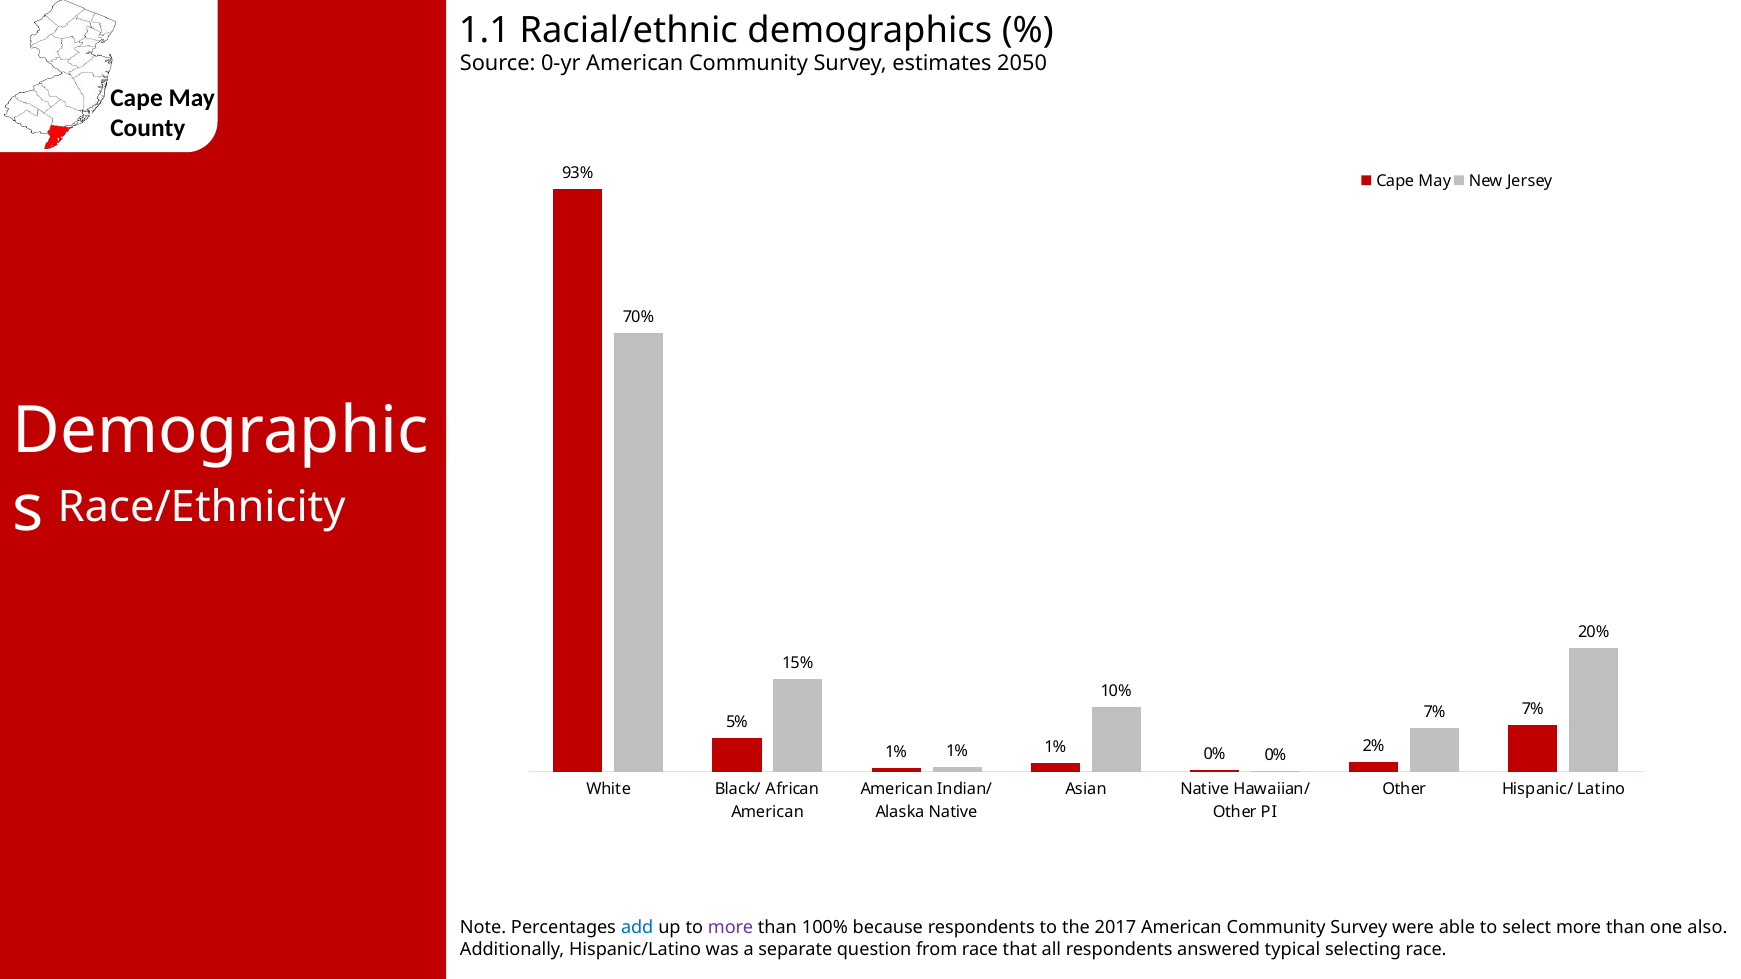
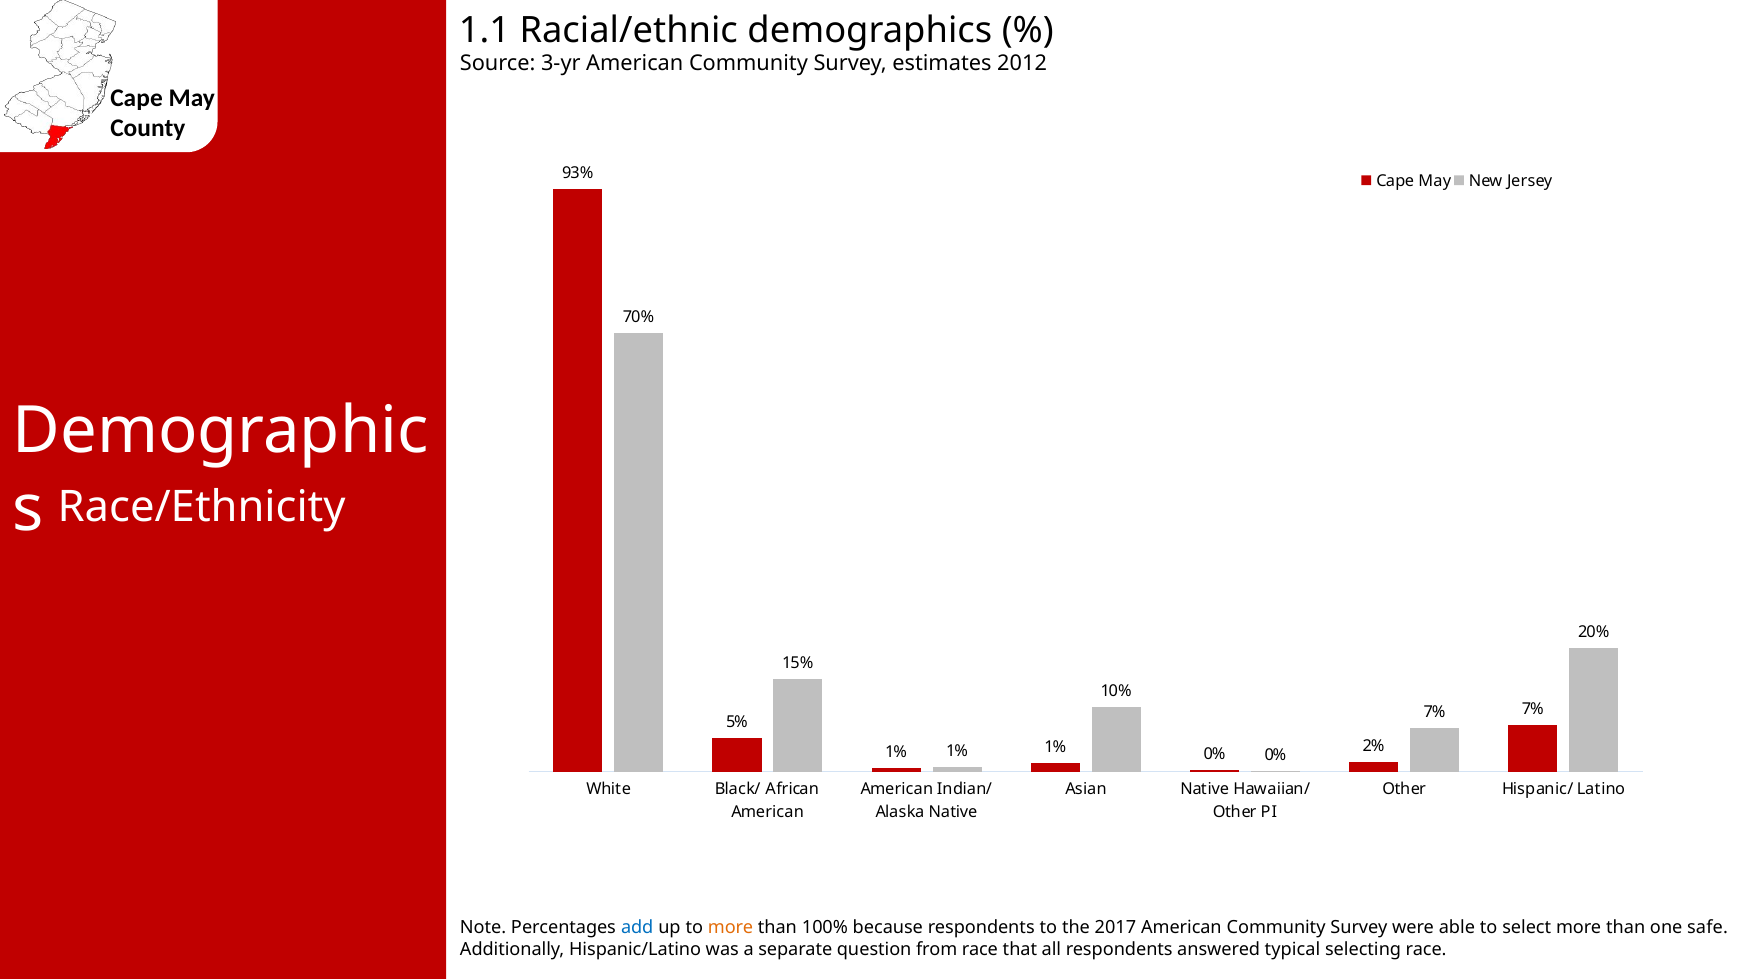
0-yr: 0-yr -> 3-yr (561, 64)
2050: 2050 -> 2012 (1022, 64)
more colour: purple -> orange (731, 928)
also: also -> safe (1708, 928)
